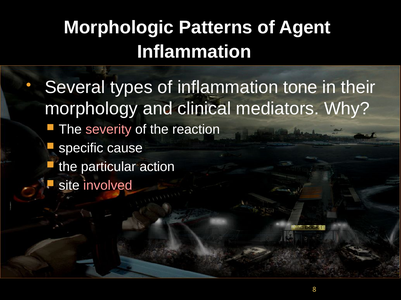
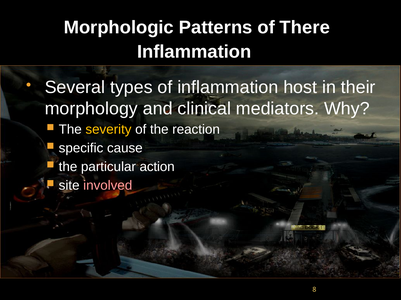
Agent: Agent -> There (305, 28)
tone: tone -> host (300, 87)
severity colour: pink -> yellow (108, 130)
